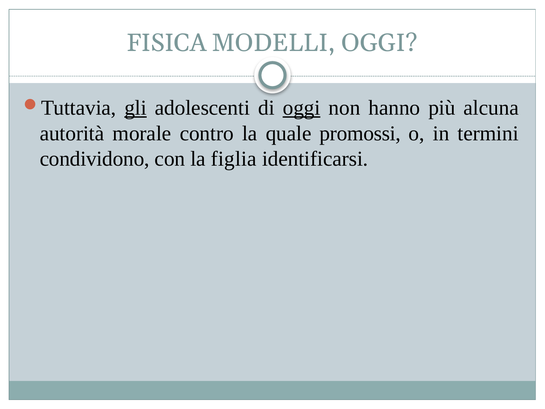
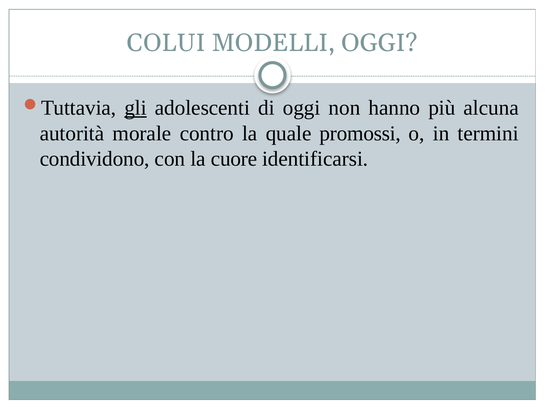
FISICA: FISICA -> COLUI (166, 43)
oggi underline: present -> none (302, 108)
figlia: figlia -> cuore (234, 159)
